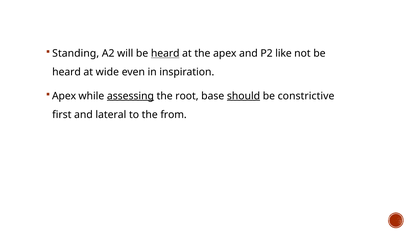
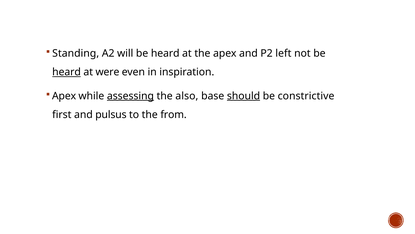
heard underline: present -> none (165, 53)
like: like -> left (283, 53)
heard underline: none -> present (67, 72)
wide: wide -> were (107, 72)
root: root -> also (187, 96)
lateral: lateral -> pulsus (111, 114)
